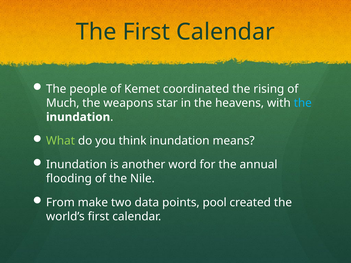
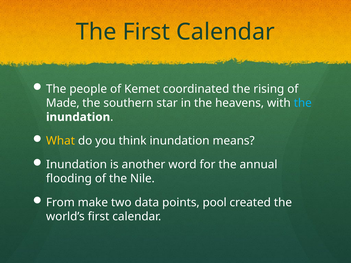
Much: Much -> Made (63, 103)
weapons: weapons -> southern (128, 103)
What colour: light green -> yellow (60, 141)
